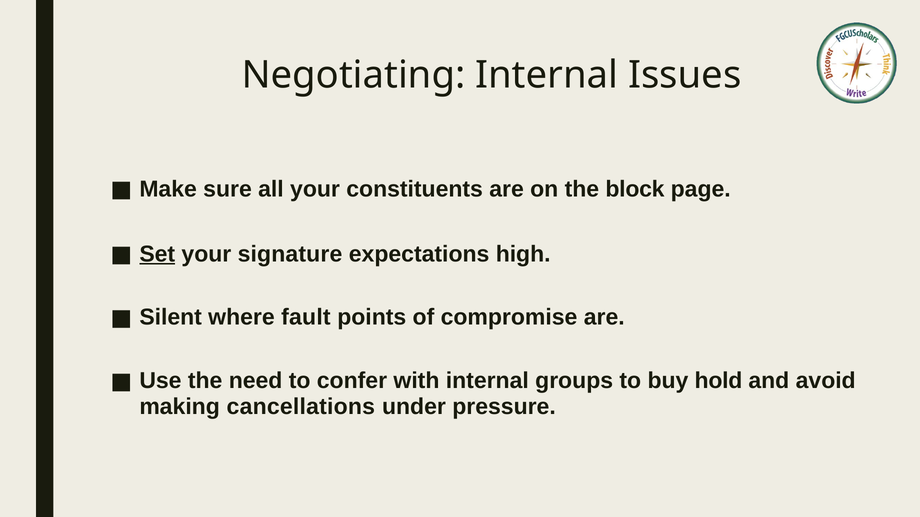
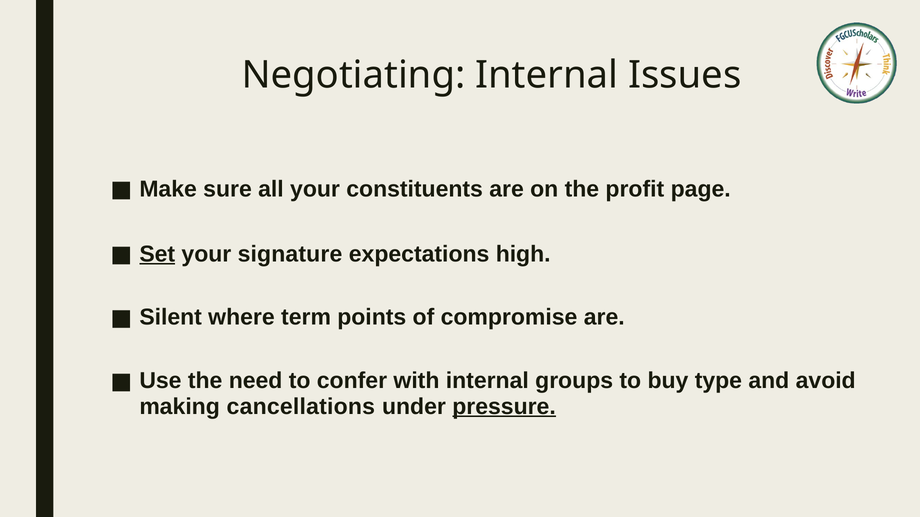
block: block -> profit (635, 189)
fault: fault -> term (306, 318)
hold: hold -> type (718, 381)
pressure underline: none -> present (504, 407)
